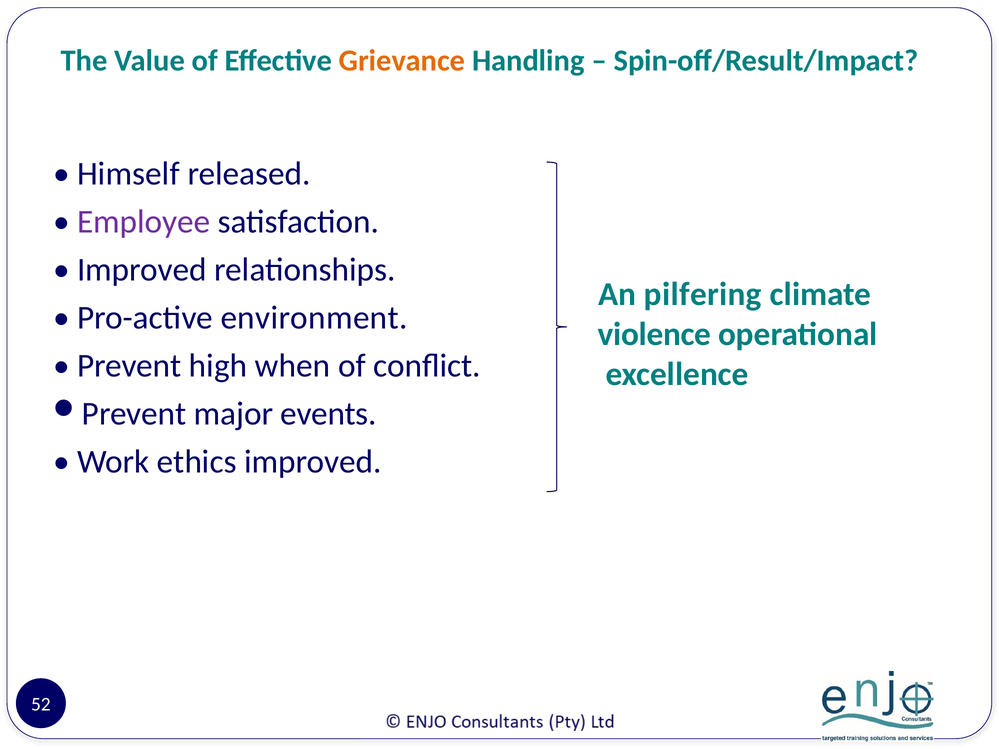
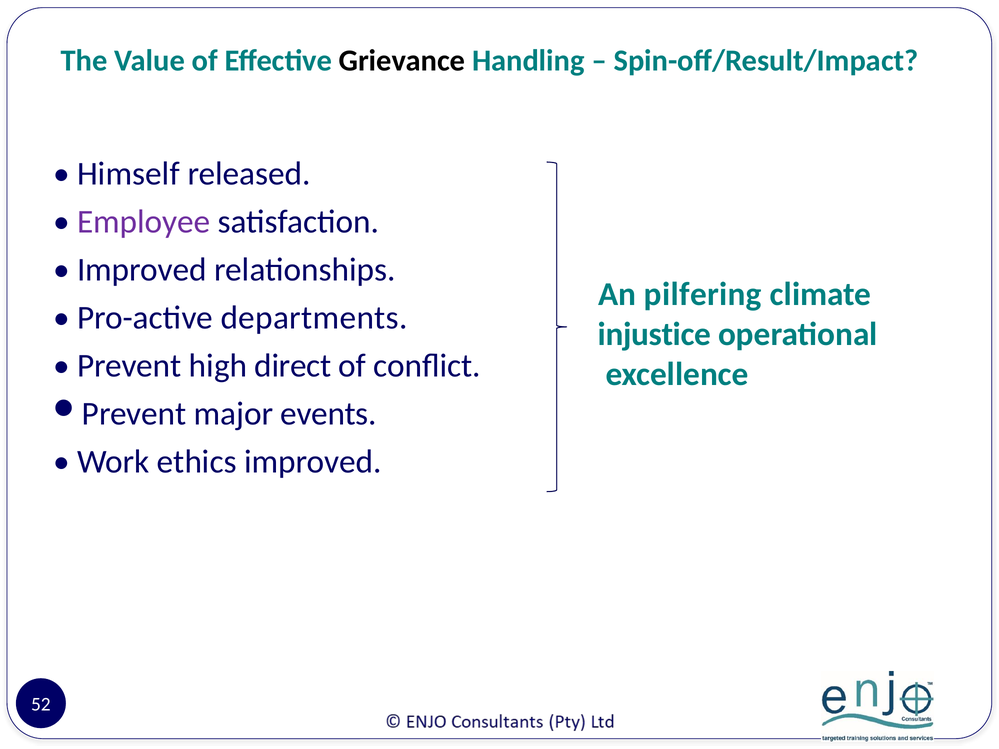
Grievance colour: orange -> black (402, 60)
environment: environment -> departments (314, 318)
violence: violence -> injustice (654, 334)
when: when -> direct (293, 366)
